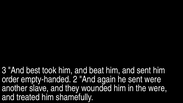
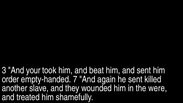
best: best -> your (33, 70)
2: 2 -> 7 (75, 79)
sent were: were -> killed (153, 79)
